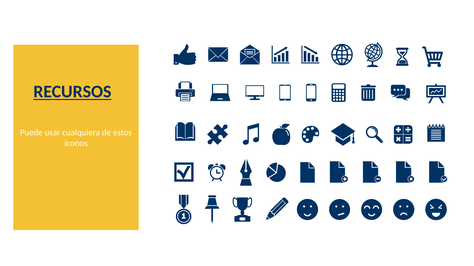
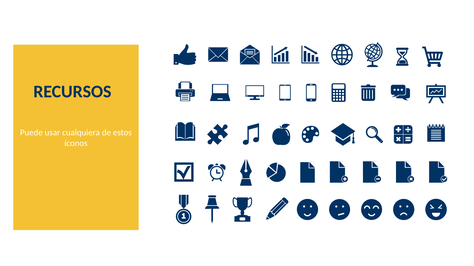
RECURSOS underline: present -> none (72, 92)
